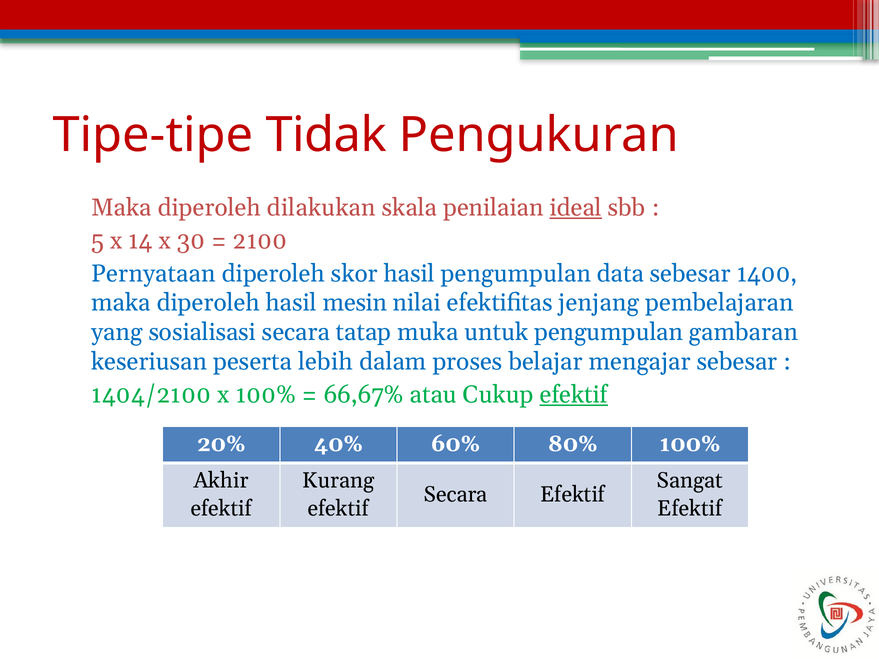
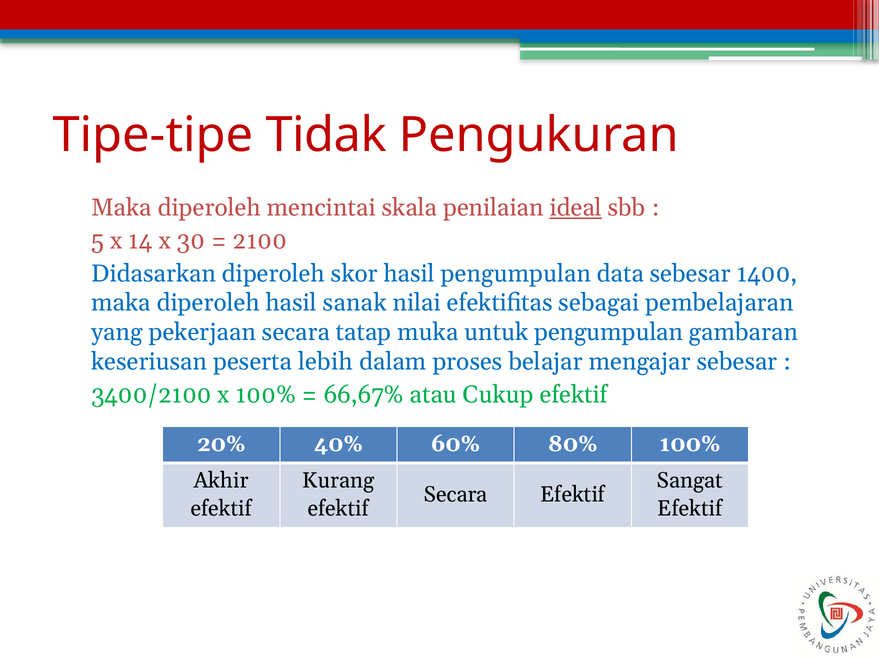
dilakukan: dilakukan -> mencintai (321, 208)
Pernyataan: Pernyataan -> Didasarkan (154, 274)
mesin: mesin -> sanak (355, 303)
jenjang: jenjang -> sebagai (599, 303)
sosialisasi: sosialisasi -> pekerjaan (202, 332)
1404/2100: 1404/2100 -> 3400/2100 (151, 395)
efektif underline: present -> none (574, 395)
